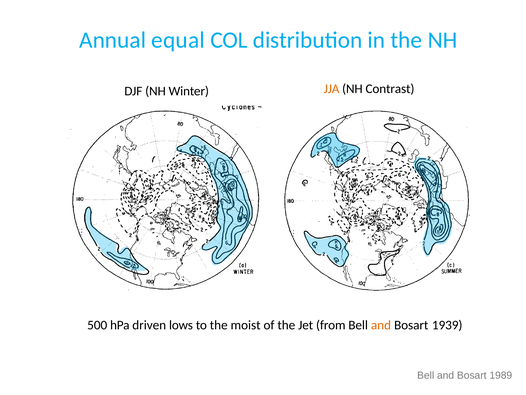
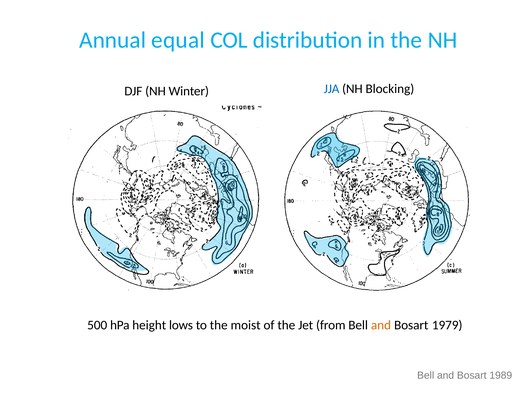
JJA colour: orange -> blue (332, 89)
Contrast: Contrast -> Blocking (390, 89)
driven: driven -> height (149, 325)
1939: 1939 -> 1979 (447, 325)
